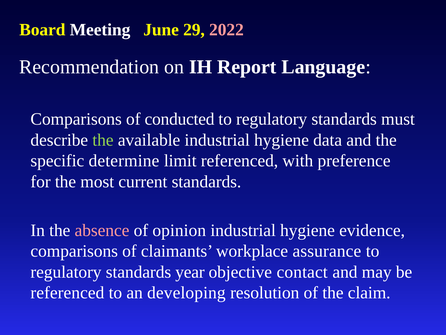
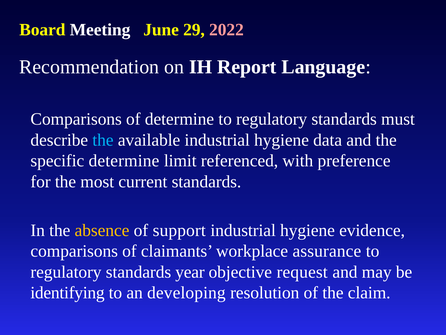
of conducted: conducted -> determine (179, 119)
the colour: light green -> light blue (103, 140)
absence colour: pink -> yellow (102, 230)
opinion: opinion -> support (179, 230)
contact: contact -> request (302, 272)
referenced: referenced -> identifying (68, 292)
